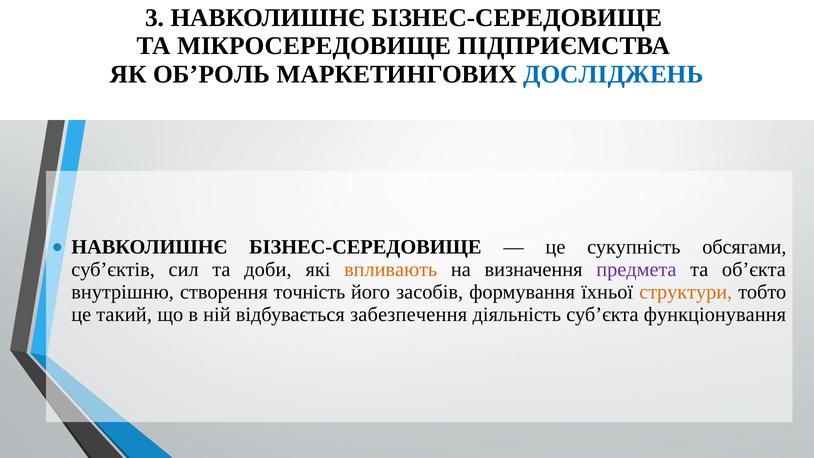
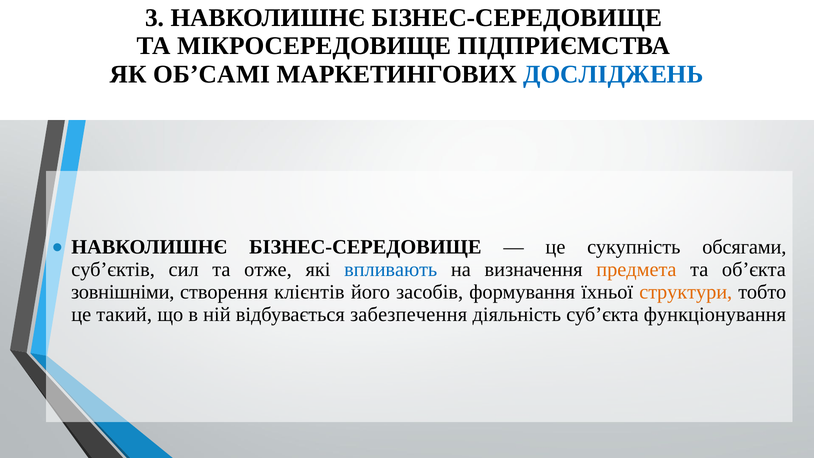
ОБ’РОЛЬ: ОБ’РОЛЬ -> ОБ’САМІ (212, 74)
доби: доби -> отже (268, 269)
впливають colour: orange -> blue (391, 269)
предмета colour: purple -> orange (636, 269)
внутрішню: внутрішню -> зовнішніми (123, 292)
точність: точність -> клієнтів (309, 292)
